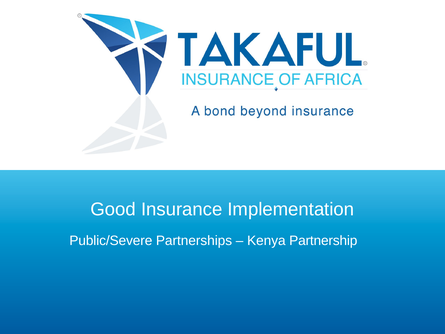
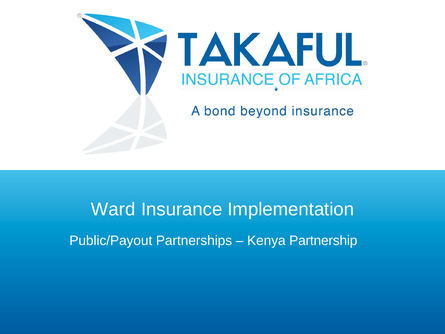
Good: Good -> Ward (113, 209)
Public/Severe: Public/Severe -> Public/Payout (111, 240)
